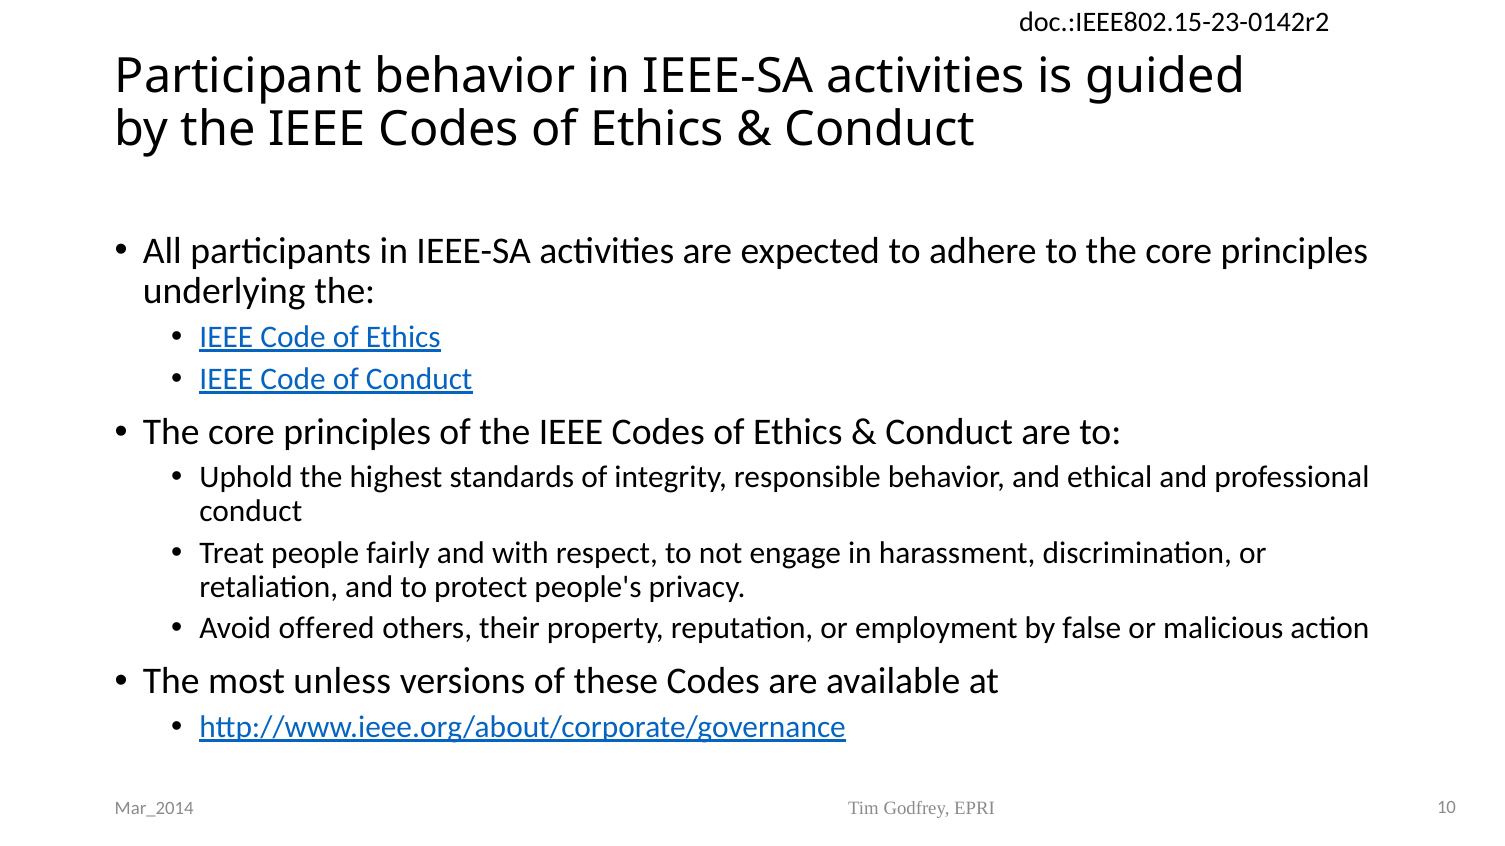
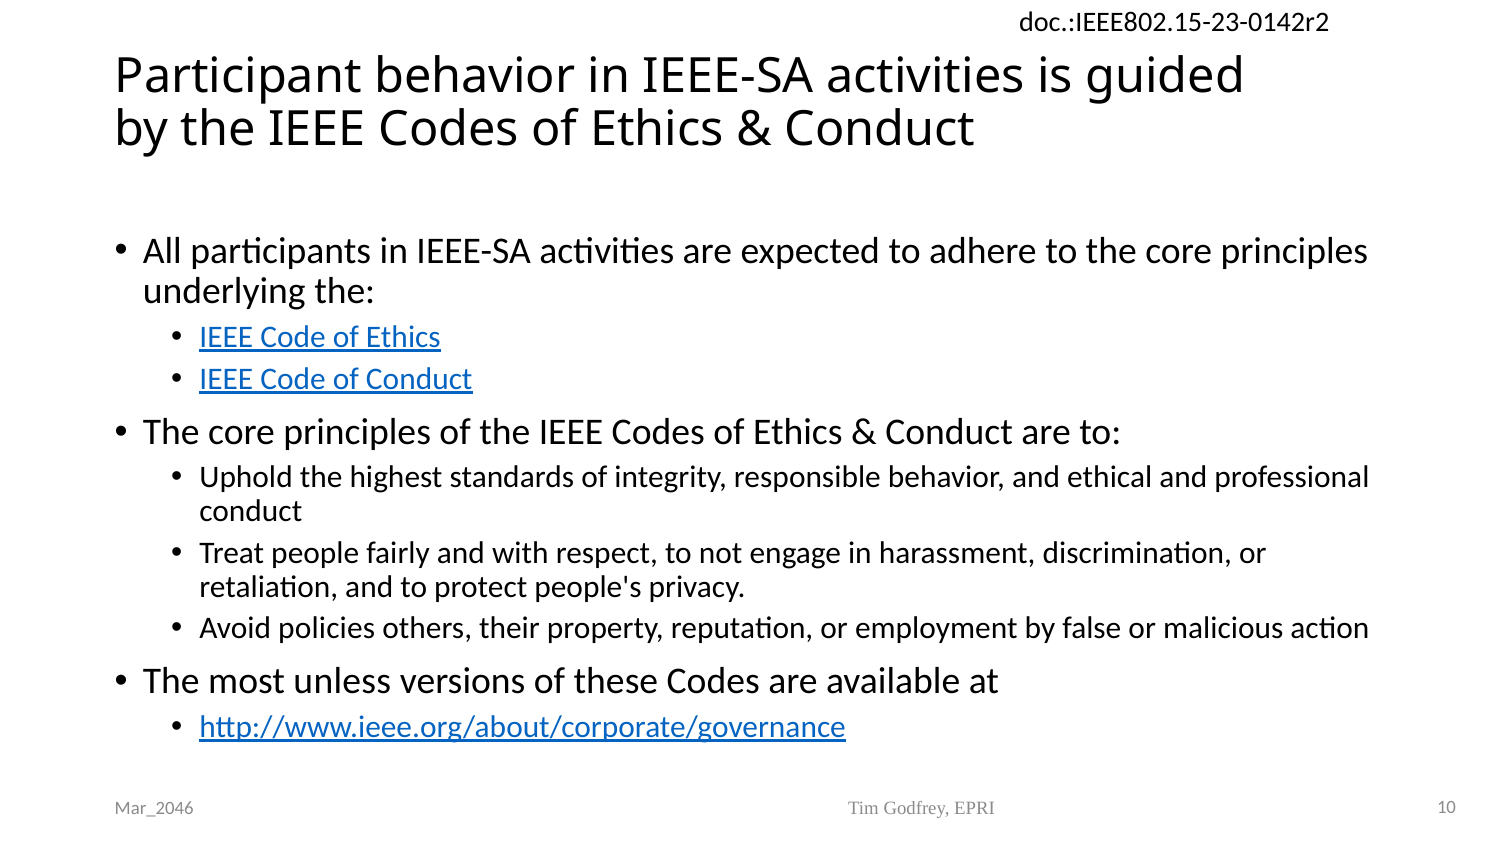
offered: offered -> policies (327, 629)
Mar_2014: Mar_2014 -> Mar_2046 (154, 808)
